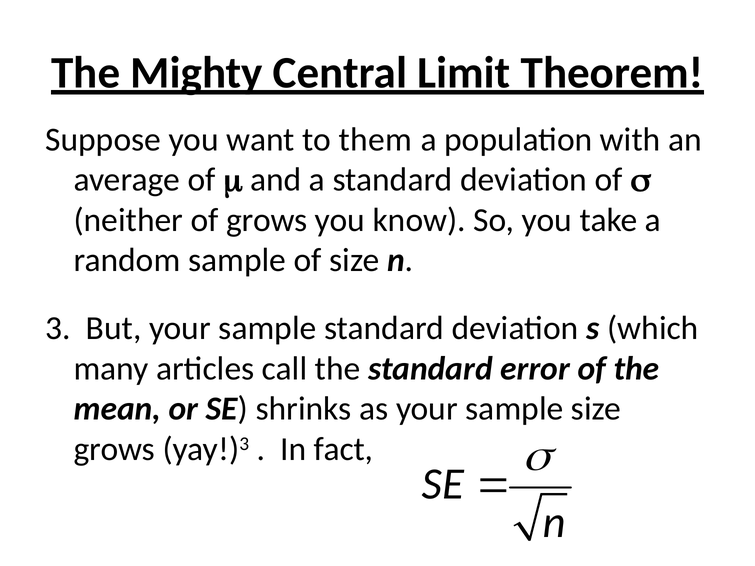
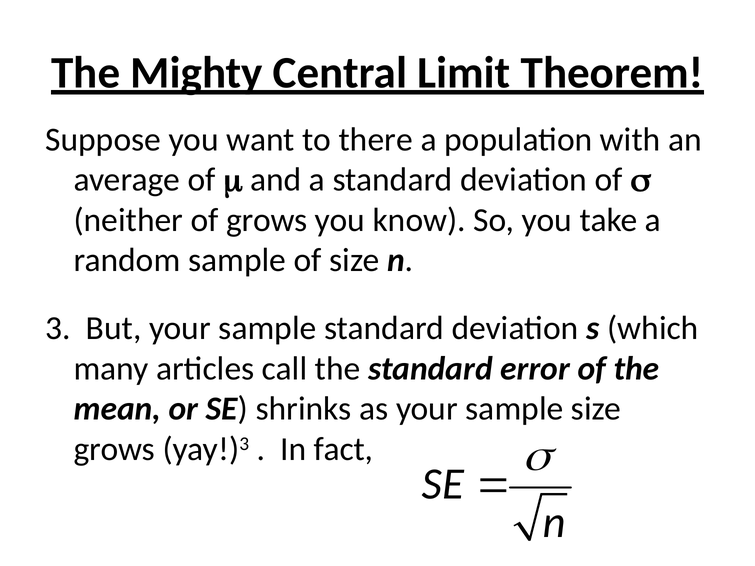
them: them -> there (376, 140)
